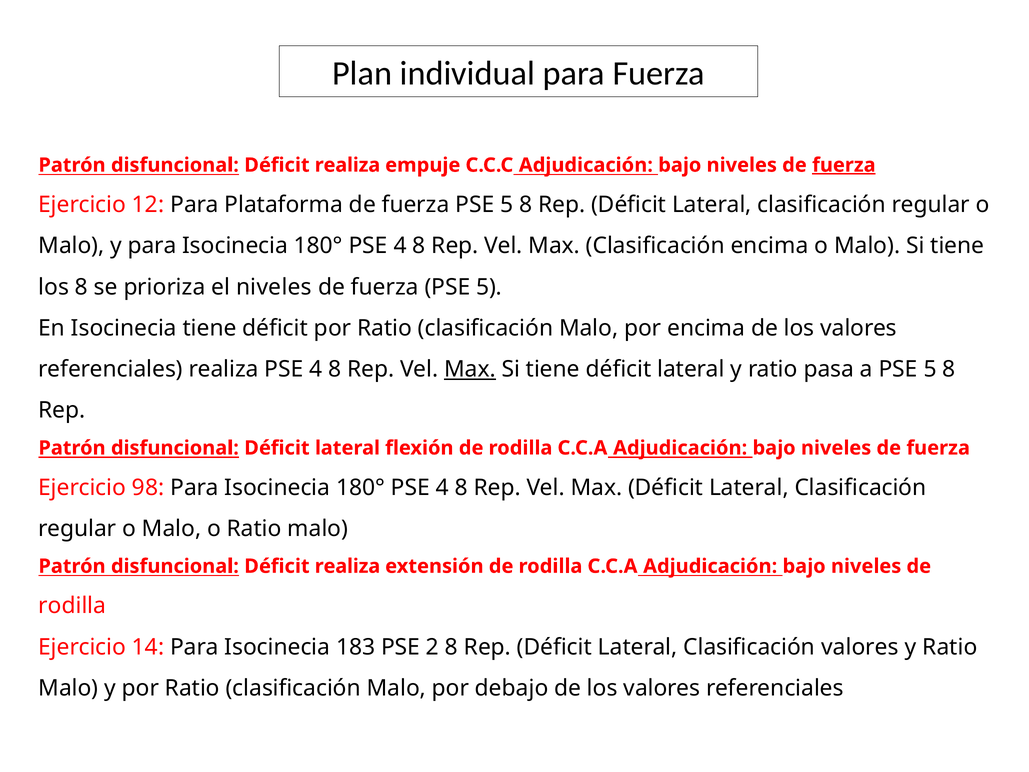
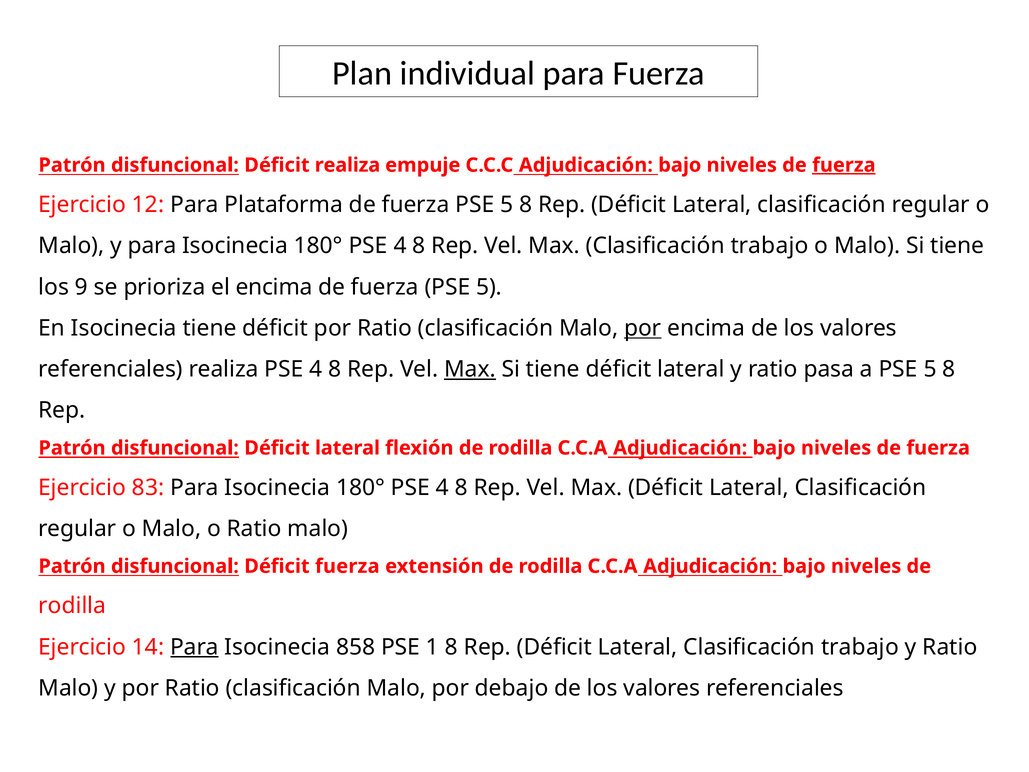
Max Clasificación encima: encima -> trabajo (769, 246)
los 8: 8 -> 9 (81, 287)
el niveles: niveles -> encima (274, 287)
por underline: none -> present (643, 328)
98: 98 -> 83 (148, 487)
realiza: realiza -> fuerza (347, 566)
Para underline: none -> present (195, 647)
183: 183 -> 858 (356, 647)
2: 2 -> 1 (432, 647)
Lateral Clasificación valores: valores -> trabajo (860, 647)
